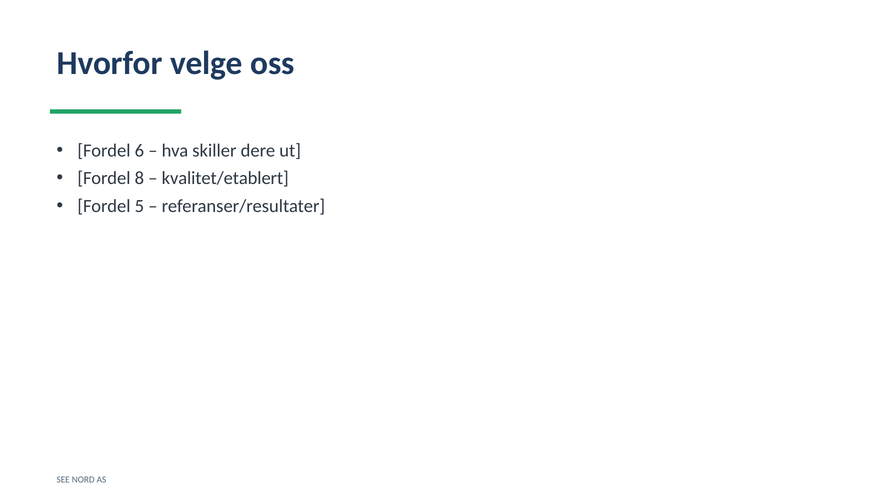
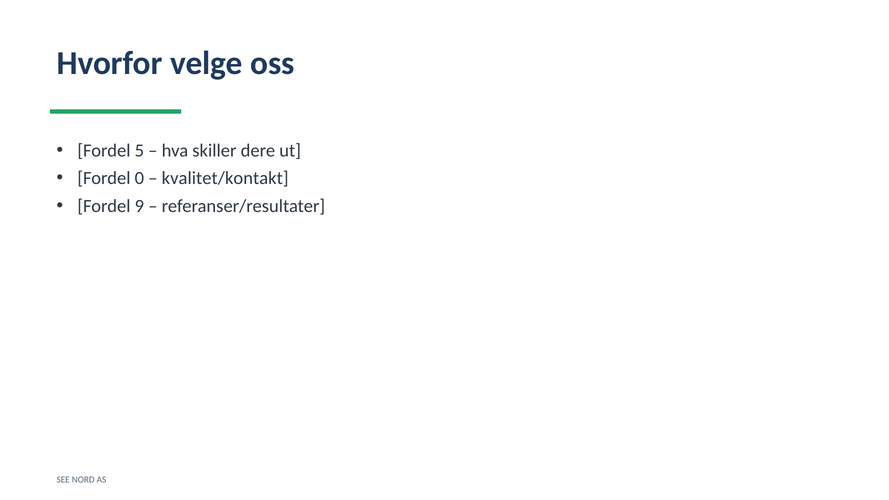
6: 6 -> 5 (139, 151)
8: 8 -> 0 (139, 178)
kvalitet/etablert: kvalitet/etablert -> kvalitet/kontakt (225, 178)
5: 5 -> 9 (139, 206)
